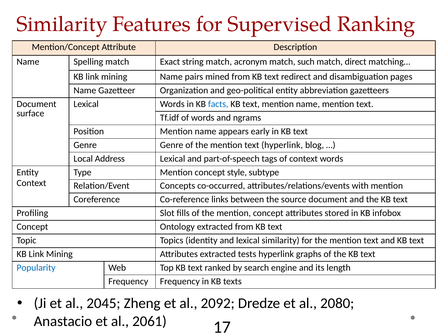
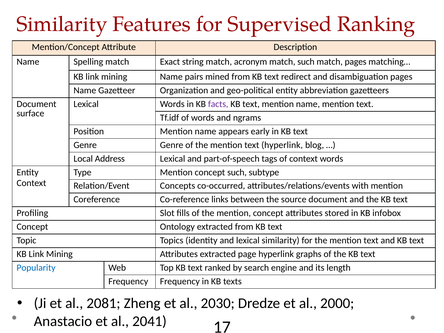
match direct: direct -> pages (356, 62)
facts colour: blue -> purple (218, 104)
concept style: style -> such (237, 172)
tests: tests -> page (247, 254)
2045: 2045 -> 2081 (103, 303)
2092: 2092 -> 2030 (218, 303)
2080: 2080 -> 2000 (337, 303)
2061: 2061 -> 2041 (149, 321)
